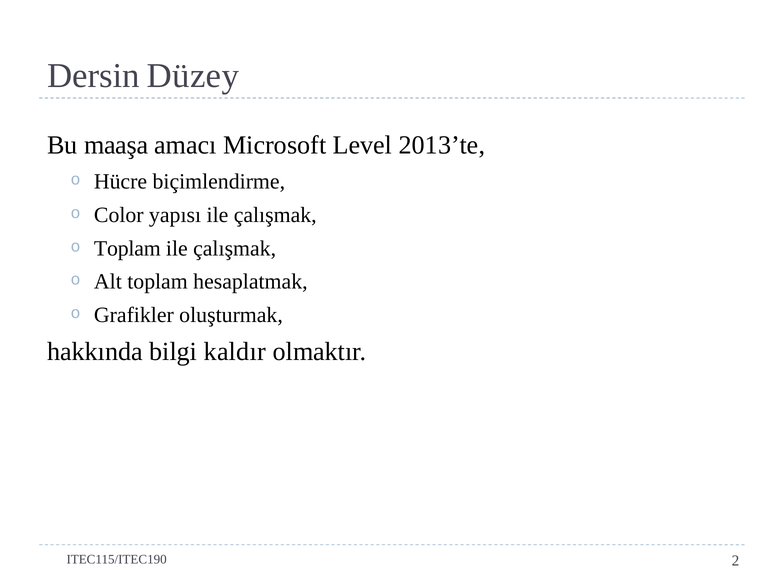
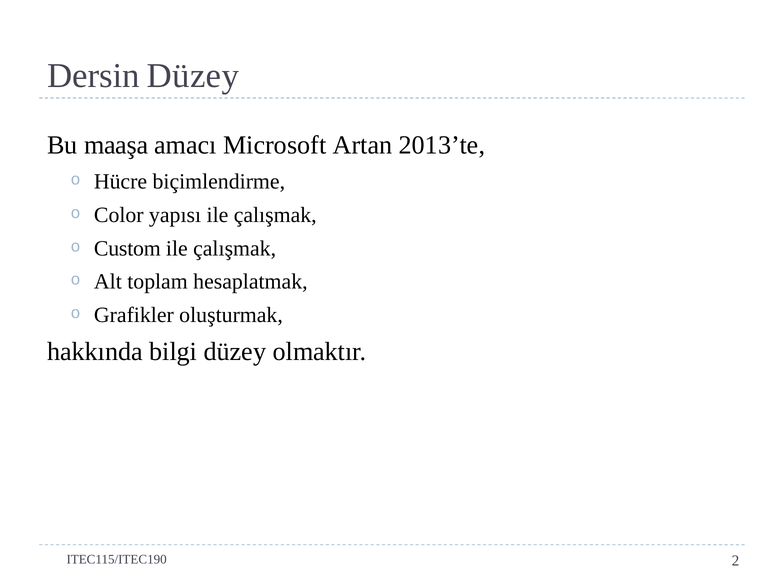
Level: Level -> Artan (362, 145)
Toplam: Toplam -> Custom (127, 248)
bilgi kaldır: kaldır -> düzey (235, 352)
